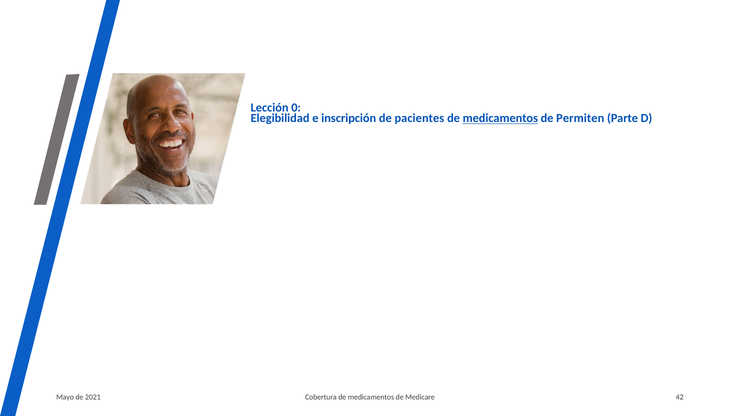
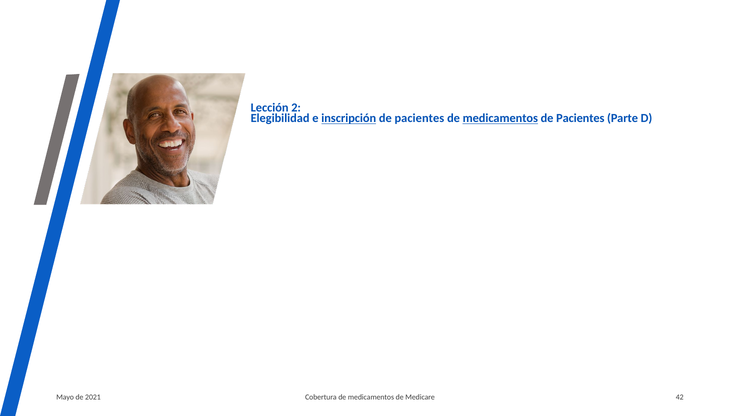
0: 0 -> 2 (296, 108)
inscripción underline: none -> present (349, 118)
Permiten: Permiten -> Pacientes (580, 118)
